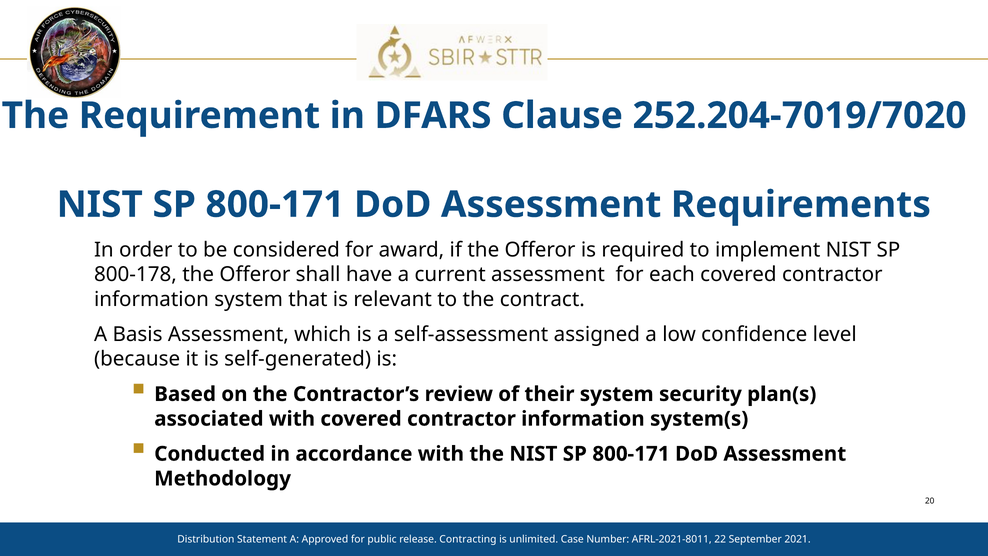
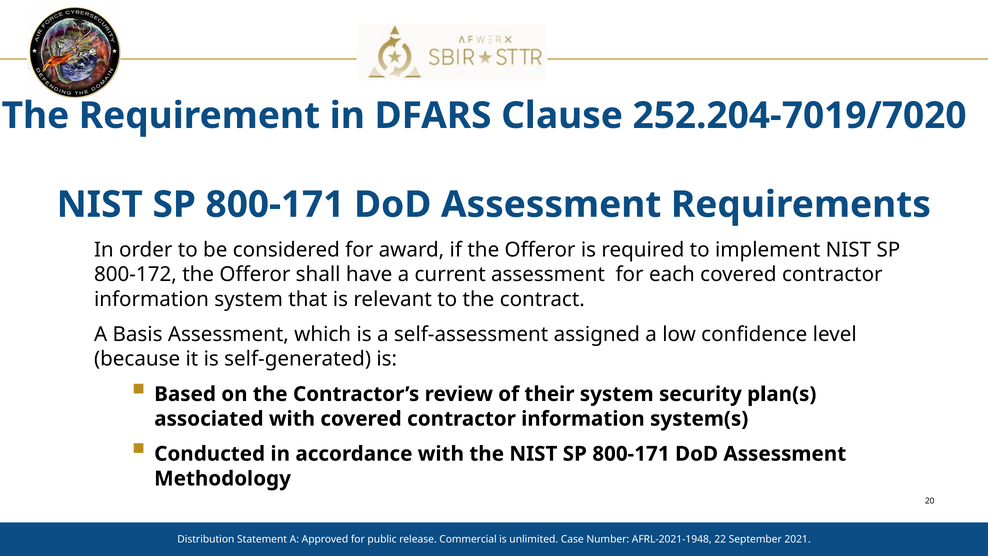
800-178: 800-178 -> 800-172 (135, 275)
Contracting: Contracting -> Commercial (468, 539)
AFRL-2021-8011: AFRL-2021-8011 -> AFRL-2021-1948 (672, 539)
